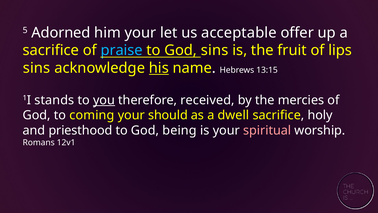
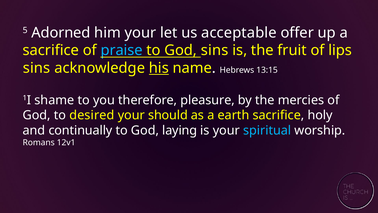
stands: stands -> shame (54, 100)
you underline: present -> none (104, 100)
received: received -> pleasure (208, 100)
coming: coming -> desired (92, 115)
dwell: dwell -> earth (233, 115)
priesthood: priesthood -> continually (80, 130)
being: being -> laying (180, 130)
spiritual colour: pink -> light blue (267, 130)
